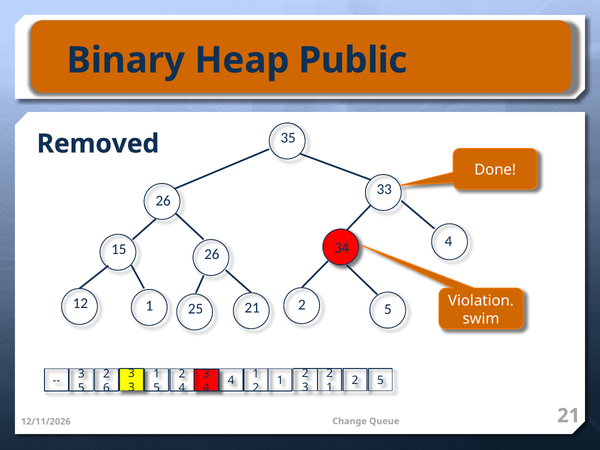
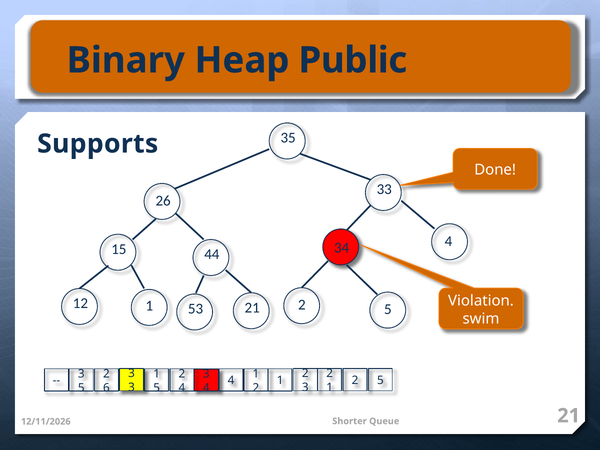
Removed: Removed -> Supports (98, 144)
15 26: 26 -> 44 (212, 254)
25: 25 -> 53 (196, 309)
Change: Change -> Shorter (350, 421)
